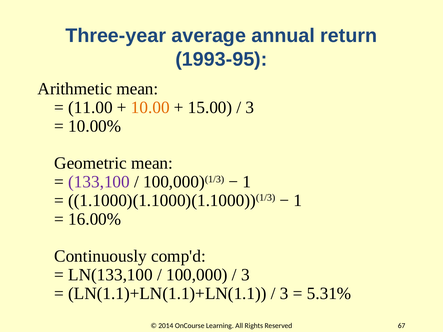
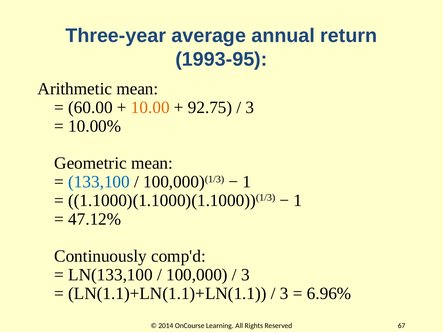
11.00: 11.00 -> 60.00 (90, 108)
15.00: 15.00 -> 92.75 (210, 108)
133,100 colour: purple -> blue (99, 182)
16.00%: 16.00% -> 47.12% (95, 219)
5.31%: 5.31% -> 6.96% (329, 294)
